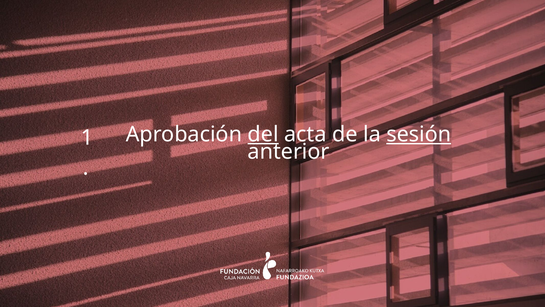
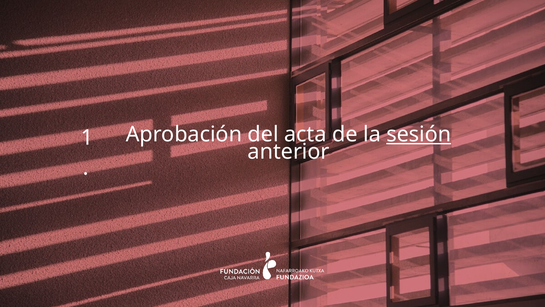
del underline: present -> none (263, 134)
